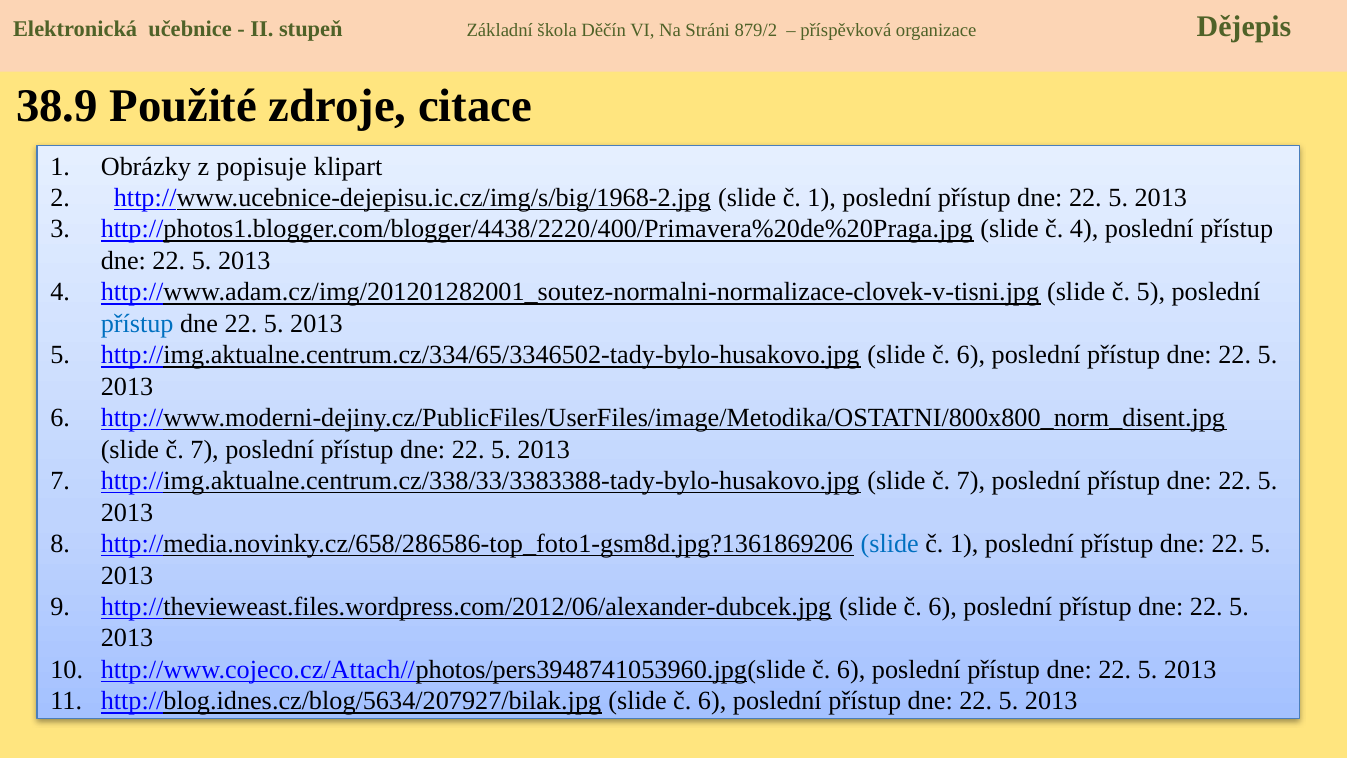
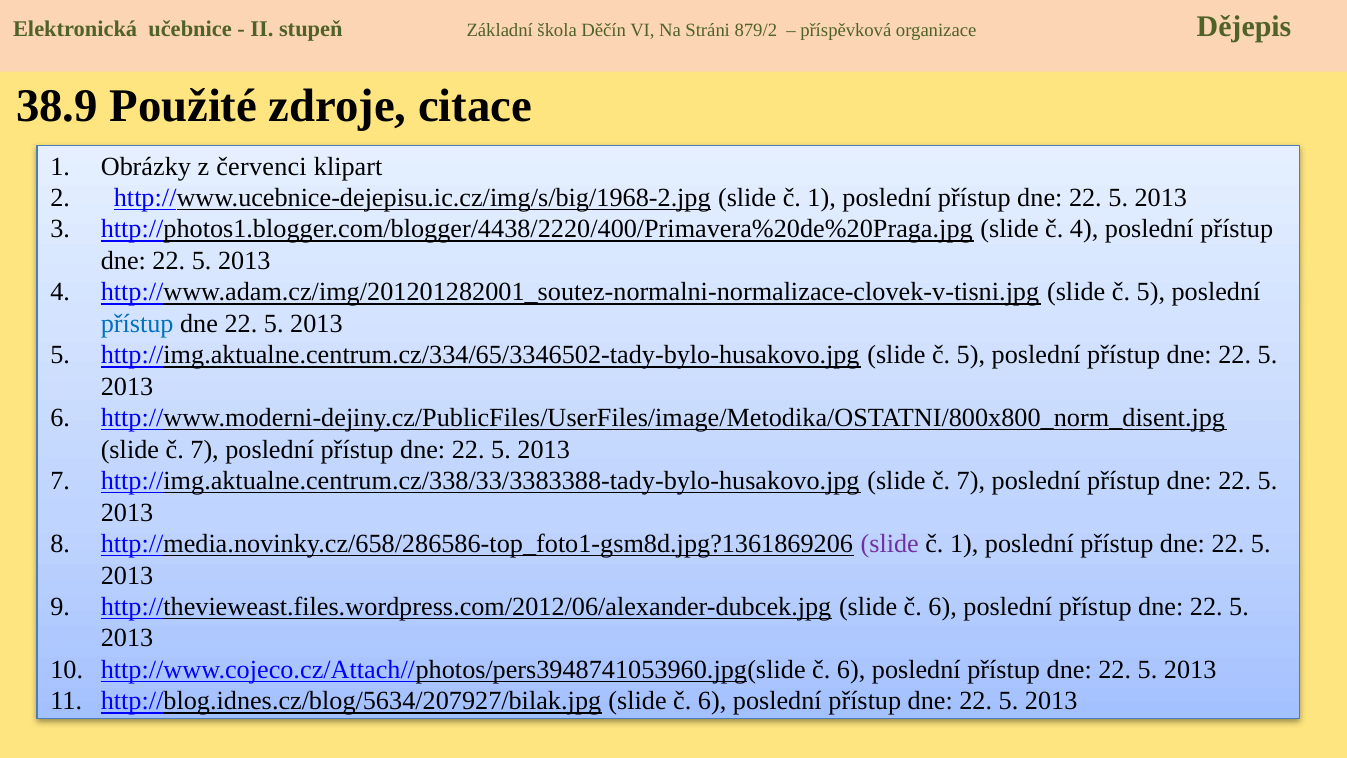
popisuje: popisuje -> červenci (262, 166)
http://img.aktualne.centrum.cz/334/65/3346502-tady-bylo-husakovo.jpg slide č 6: 6 -> 5 (971, 355)
slide colour: blue -> purple (890, 544)
